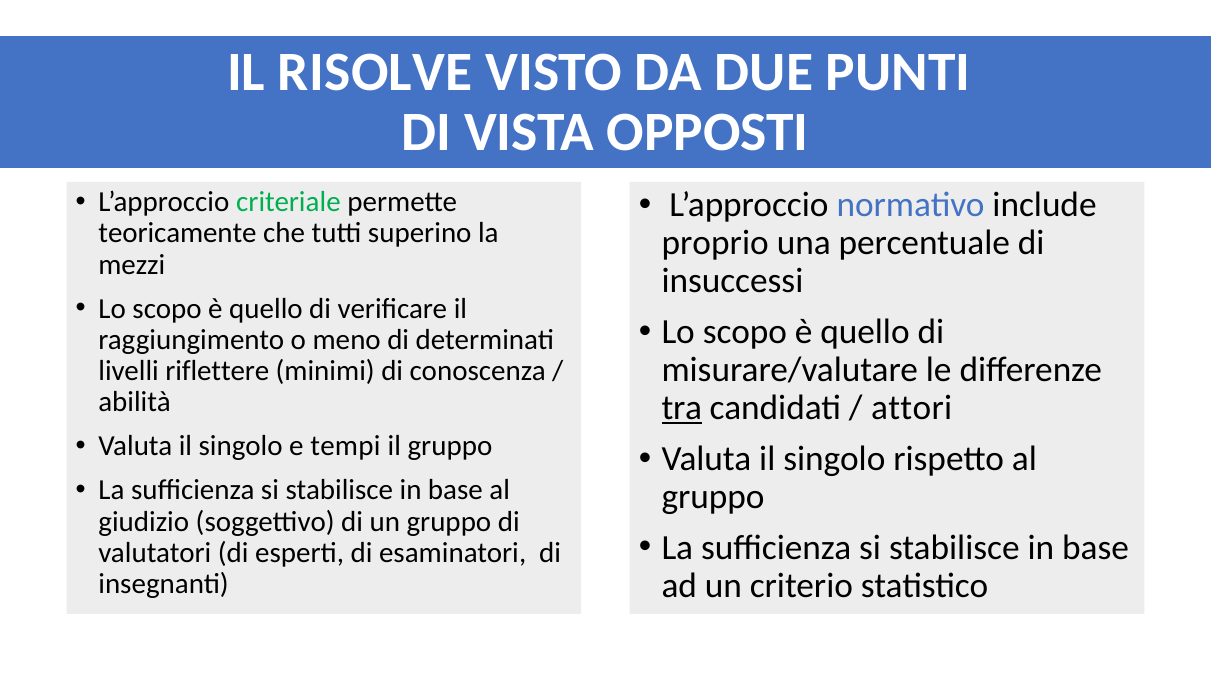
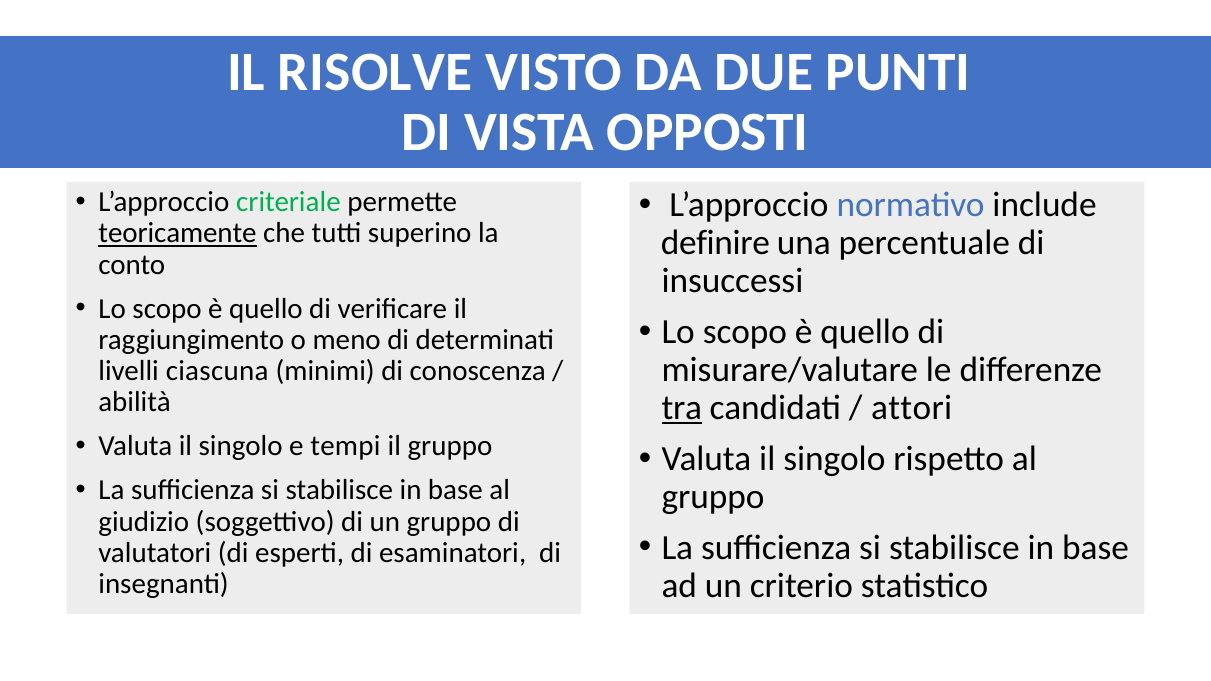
teoricamente underline: none -> present (178, 233)
proprio: proprio -> definire (715, 243)
mezzi: mezzi -> conto (132, 265)
riflettere: riflettere -> ciascuna (217, 371)
